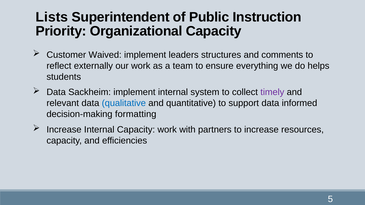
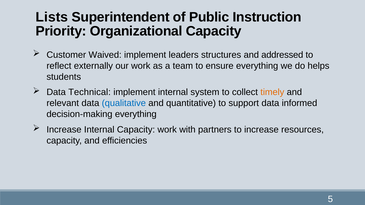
comments: comments -> addressed (282, 55)
Sackheim: Sackheim -> Technical (90, 92)
timely colour: purple -> orange (272, 92)
decision-making formatting: formatting -> everything (136, 114)
